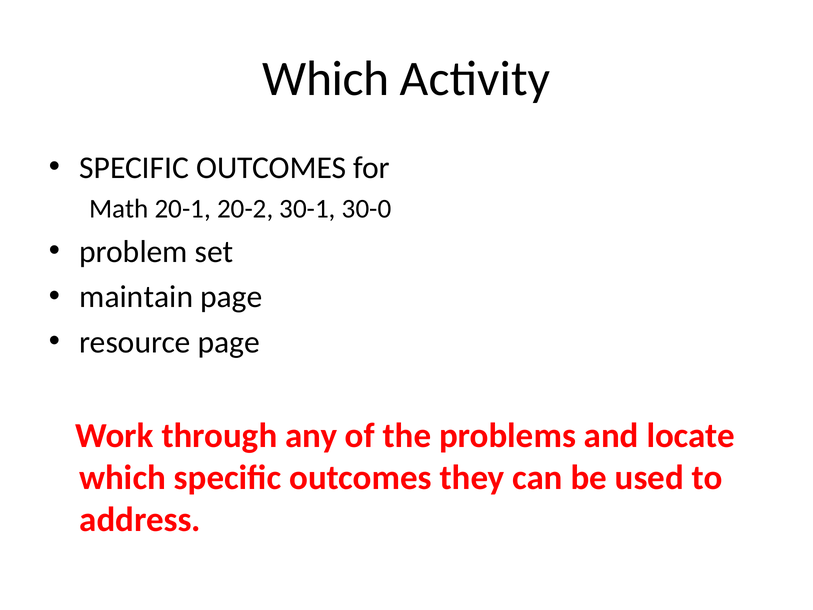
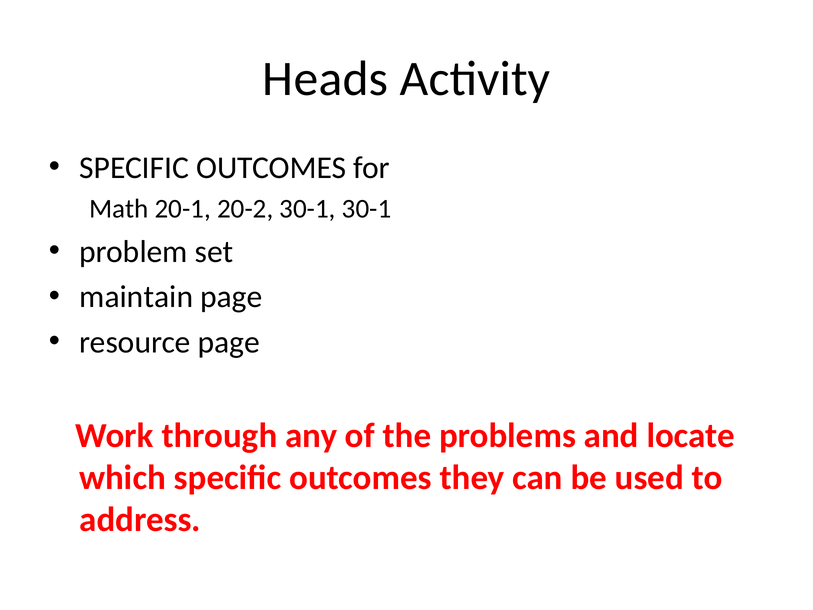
Which: Which -> Heads (325, 79)
30-1 30-0: 30-0 -> 30-1 (367, 209)
